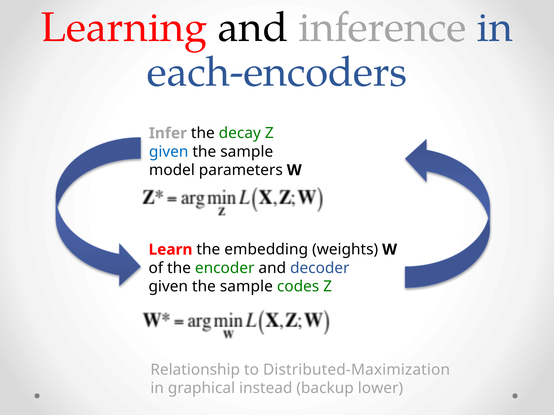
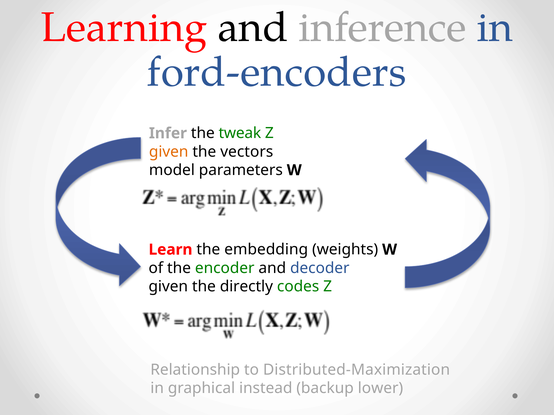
each-encoders: each-encoders -> ford-encoders (277, 72)
decay: decay -> tweak (240, 133)
given colour: blue -> orange (169, 152)
sample: sample -> vectors (247, 152)
sample: sample -> directly (246, 287)
